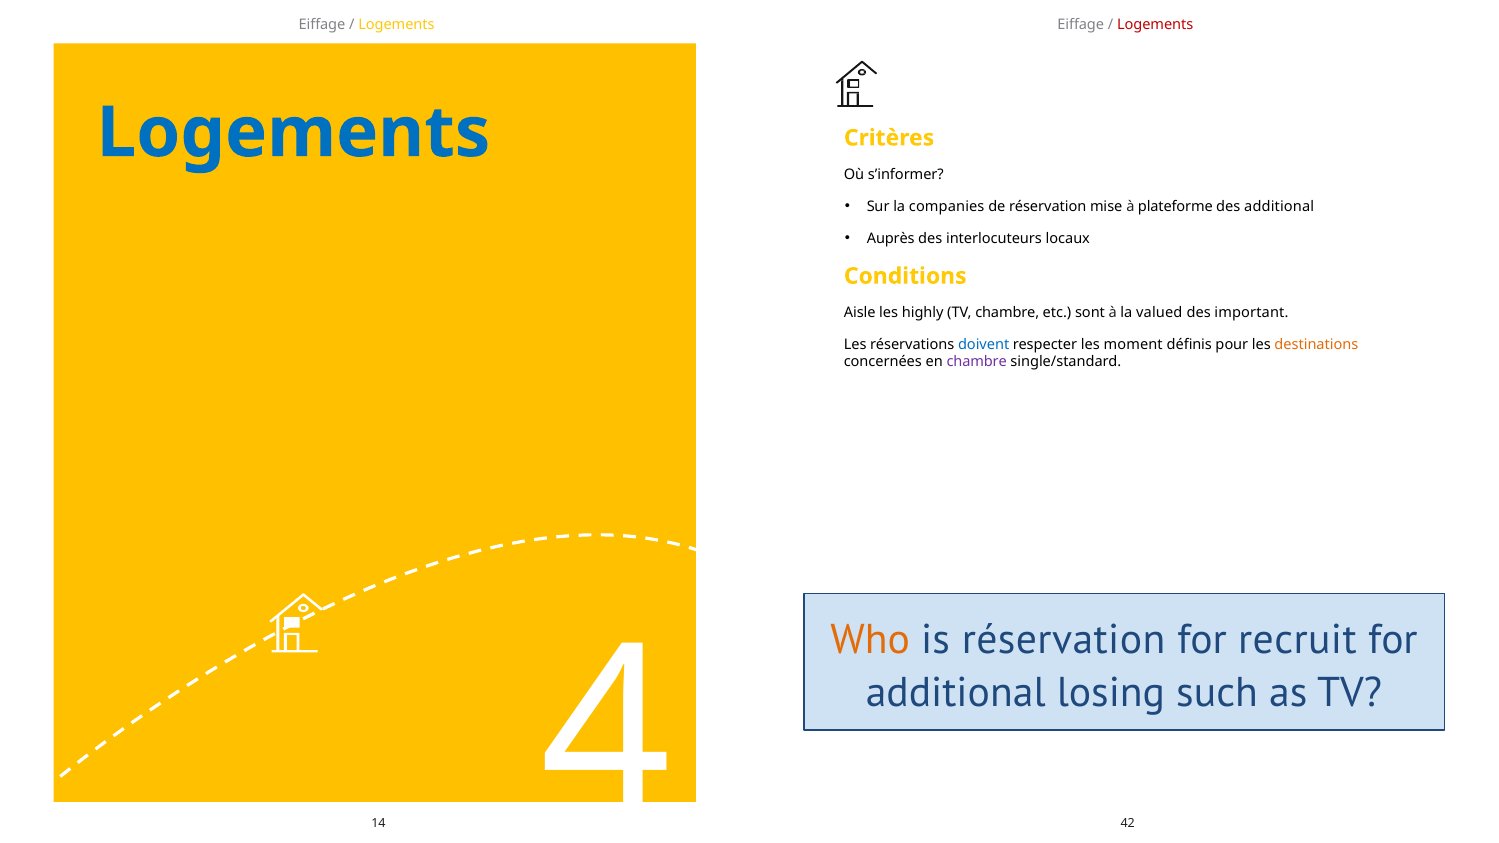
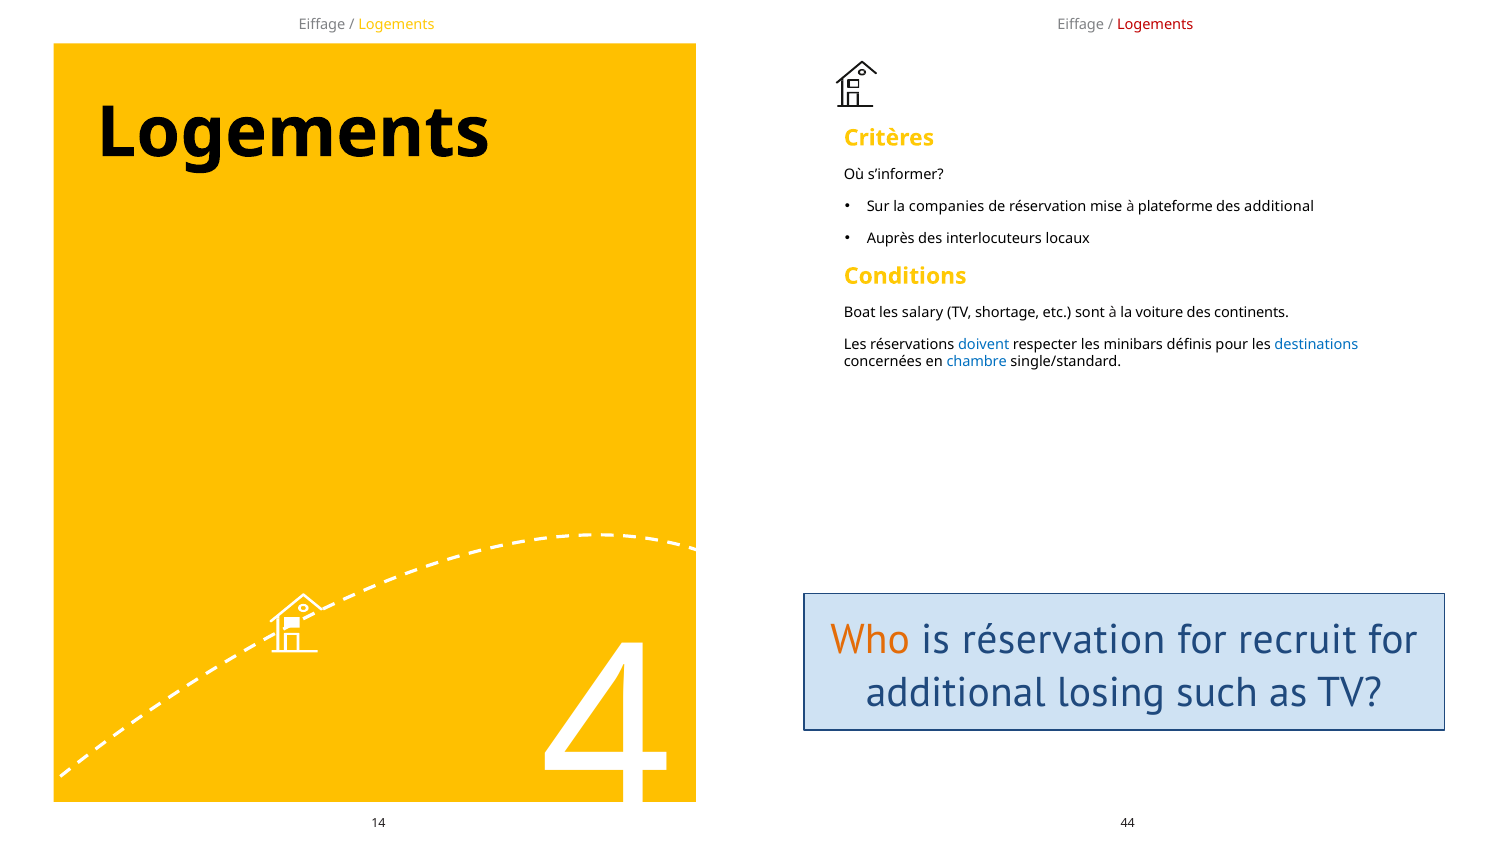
Logements colour: blue -> black (294, 133)
Aisle: Aisle -> Boat (860, 313)
highly: highly -> salary (923, 313)
TV chambre: chambre -> shortage (1007, 313)
valued: valued -> voiture (1159, 313)
important: important -> continents (1252, 313)
moment: moment -> minibars (1133, 345)
destinations colour: orange -> blue (1316, 345)
chambre colour: purple -> blue (977, 362)
42: 42 -> 44 (1128, 824)
